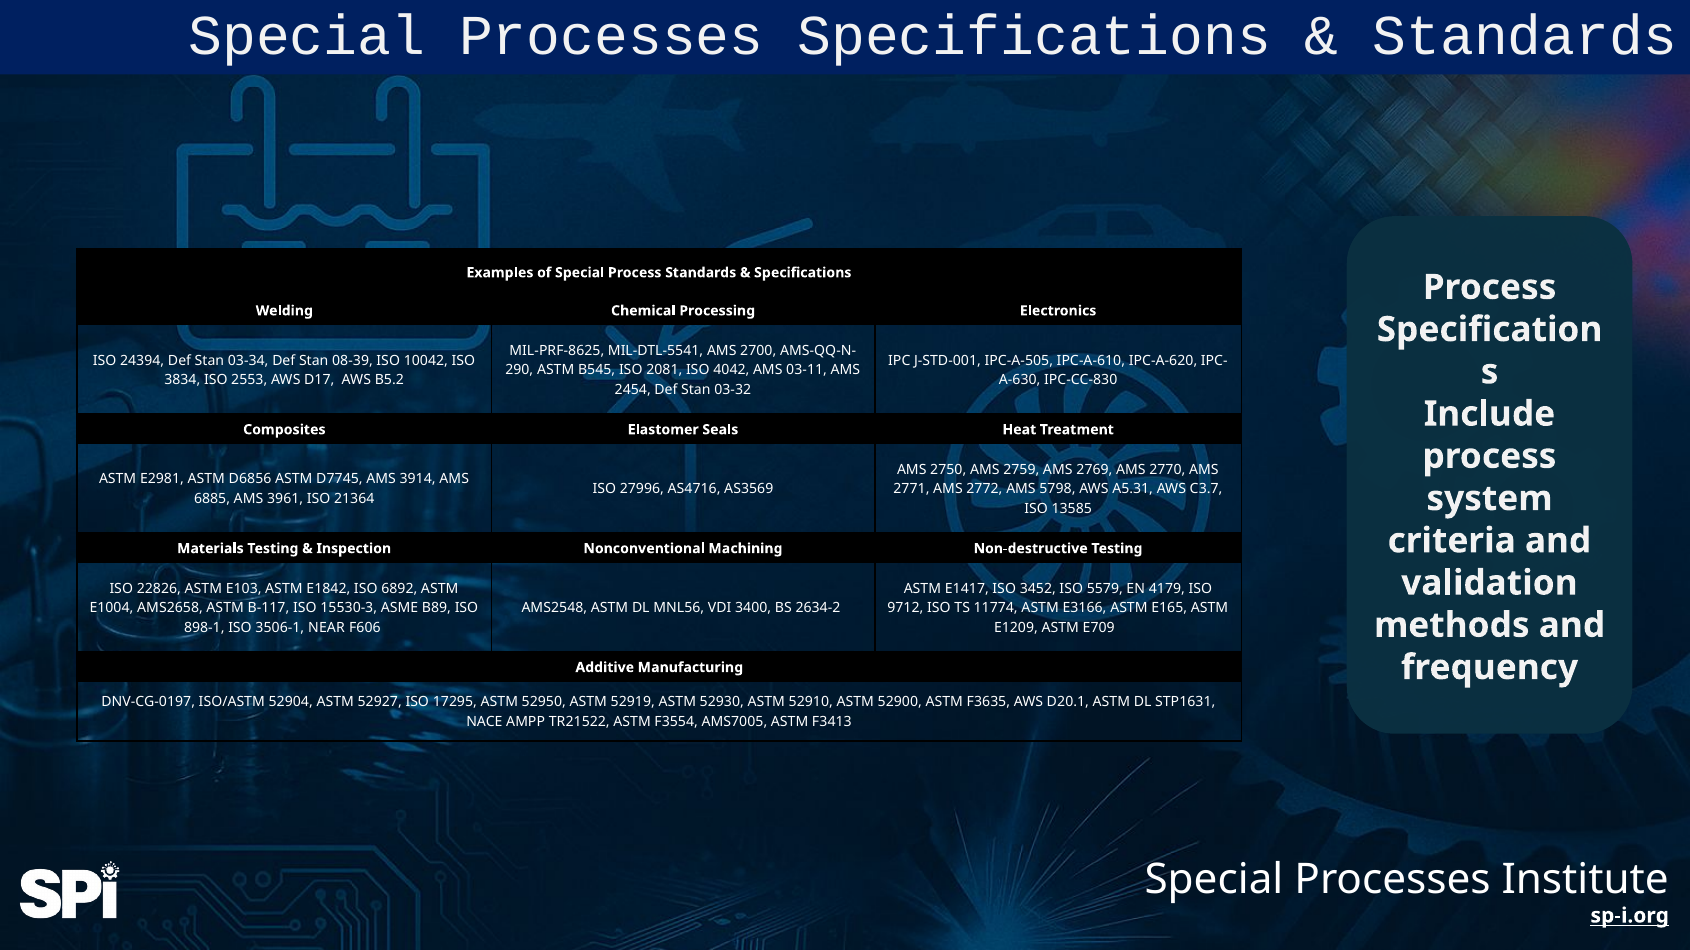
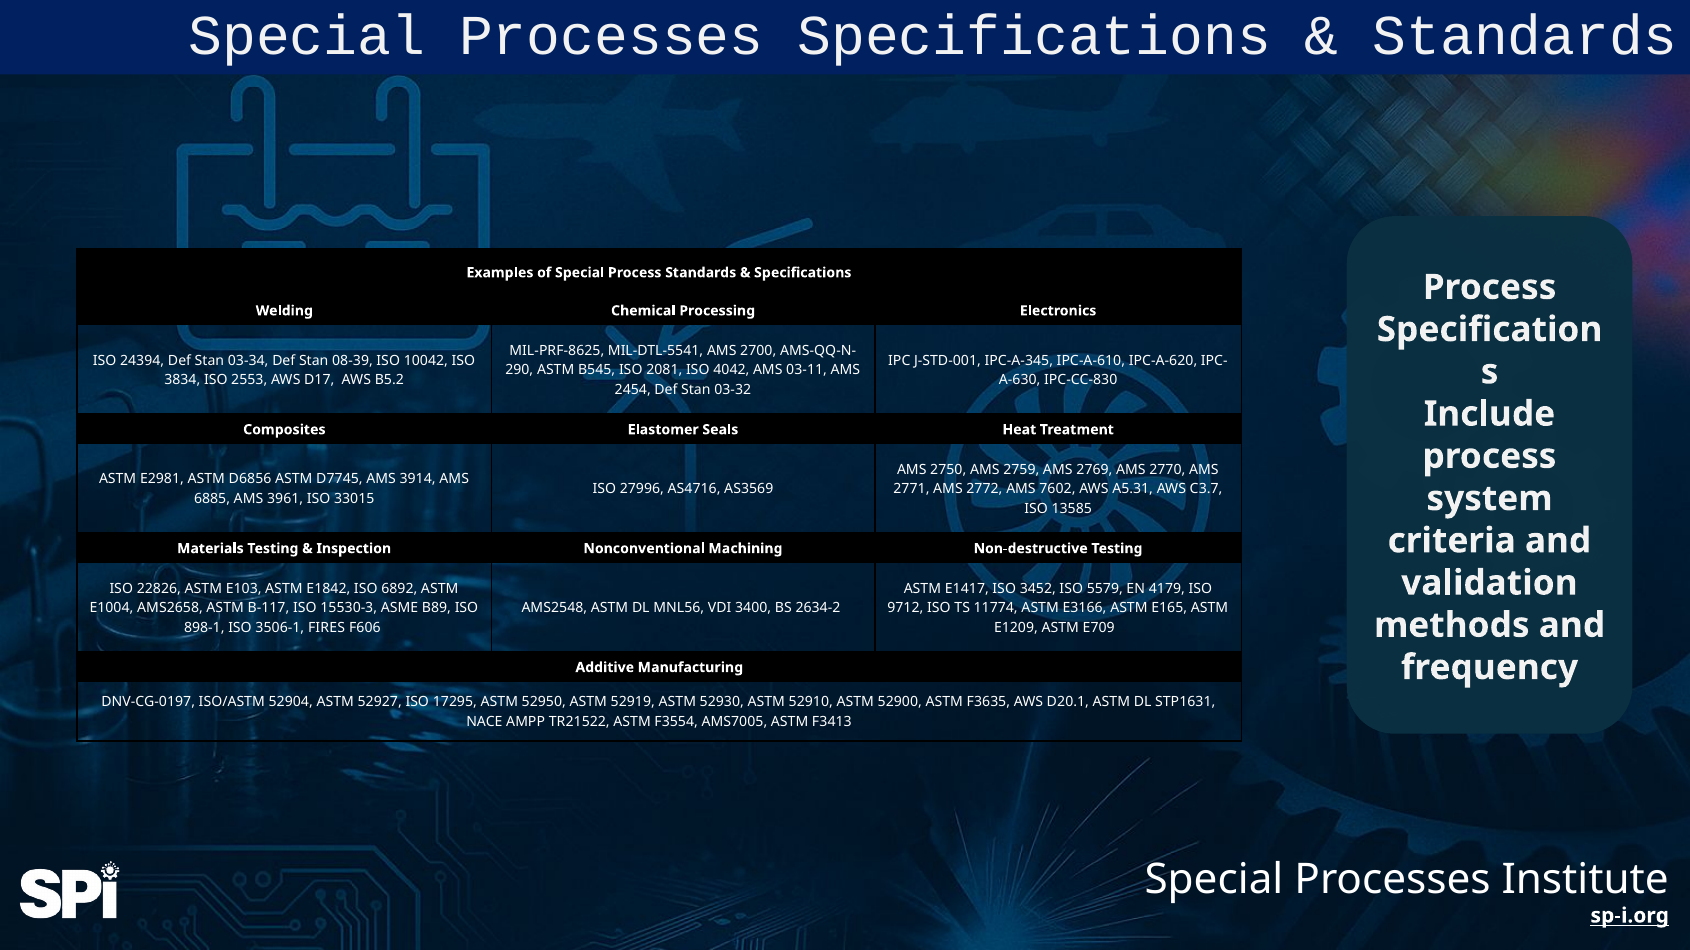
IPC-A-505: IPC-A-505 -> IPC-A-345 (1019, 361)
5798: 5798 -> 7602 (1057, 489)
21364: 21364 -> 33015 (354, 499)
NEAR: NEAR -> FIRES (327, 628)
